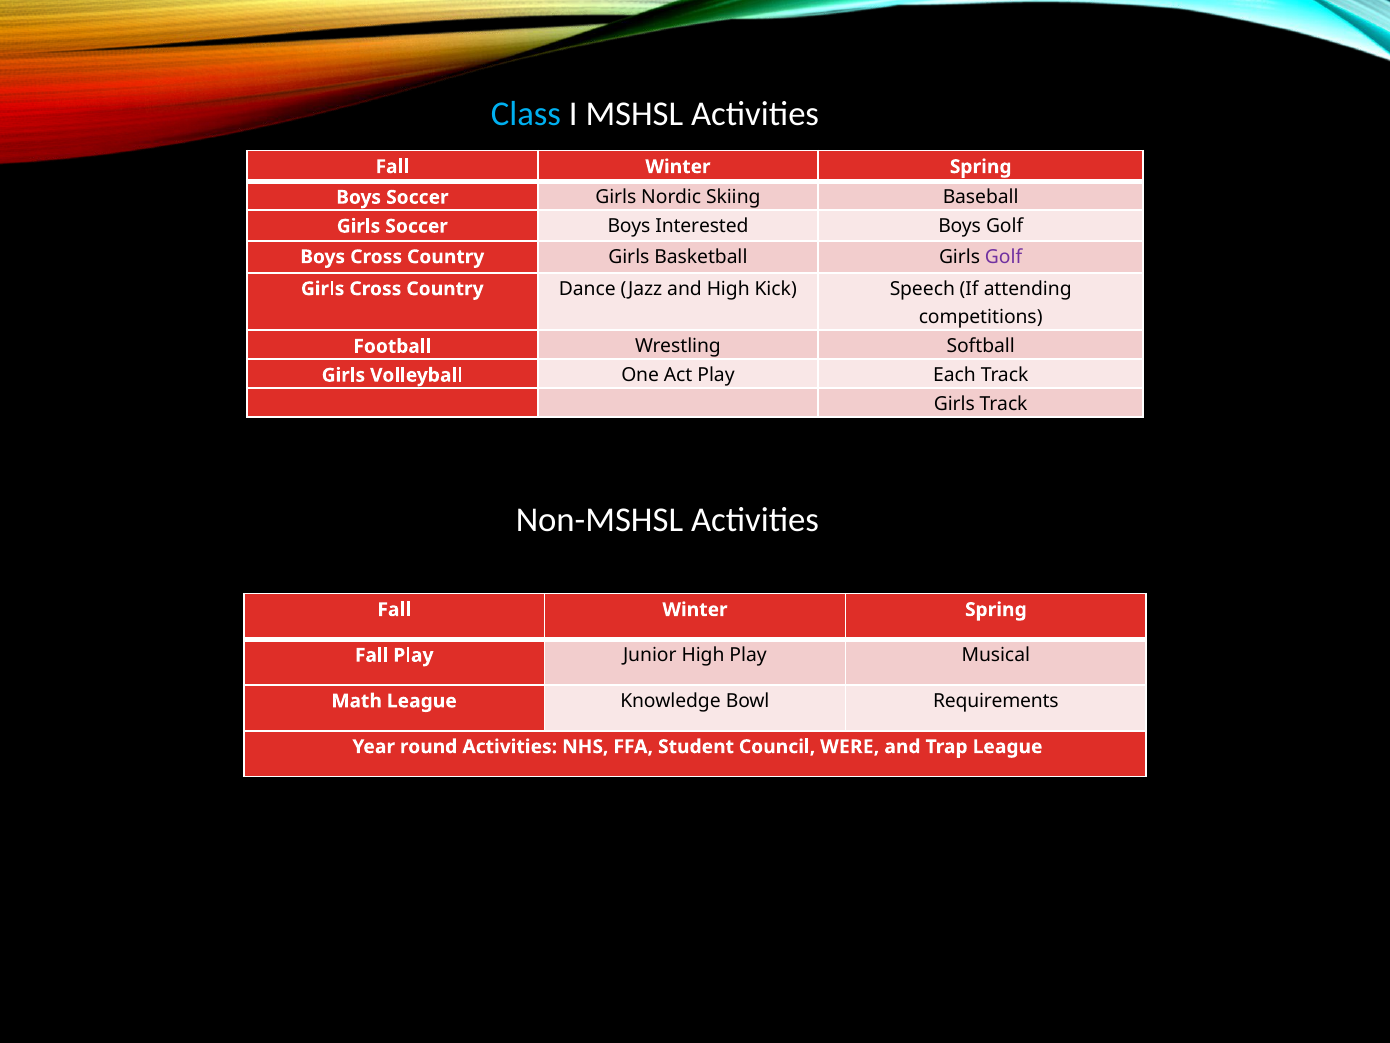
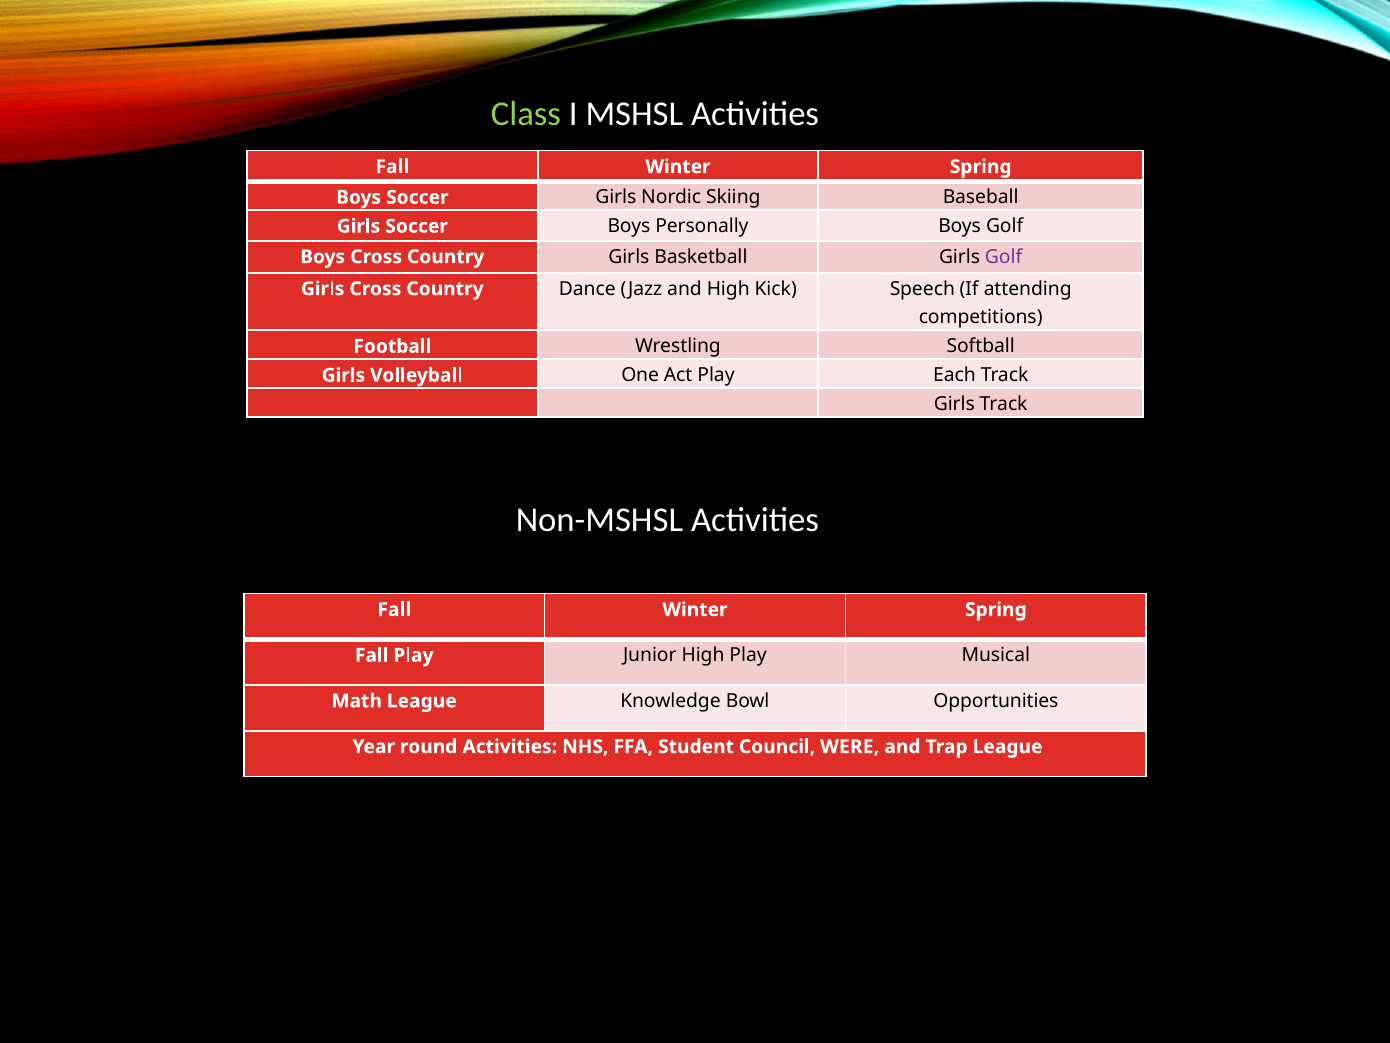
Class colour: light blue -> light green (526, 114)
Interested: Interested -> Personally (702, 226)
Requirements: Requirements -> Opportunities (996, 701)
